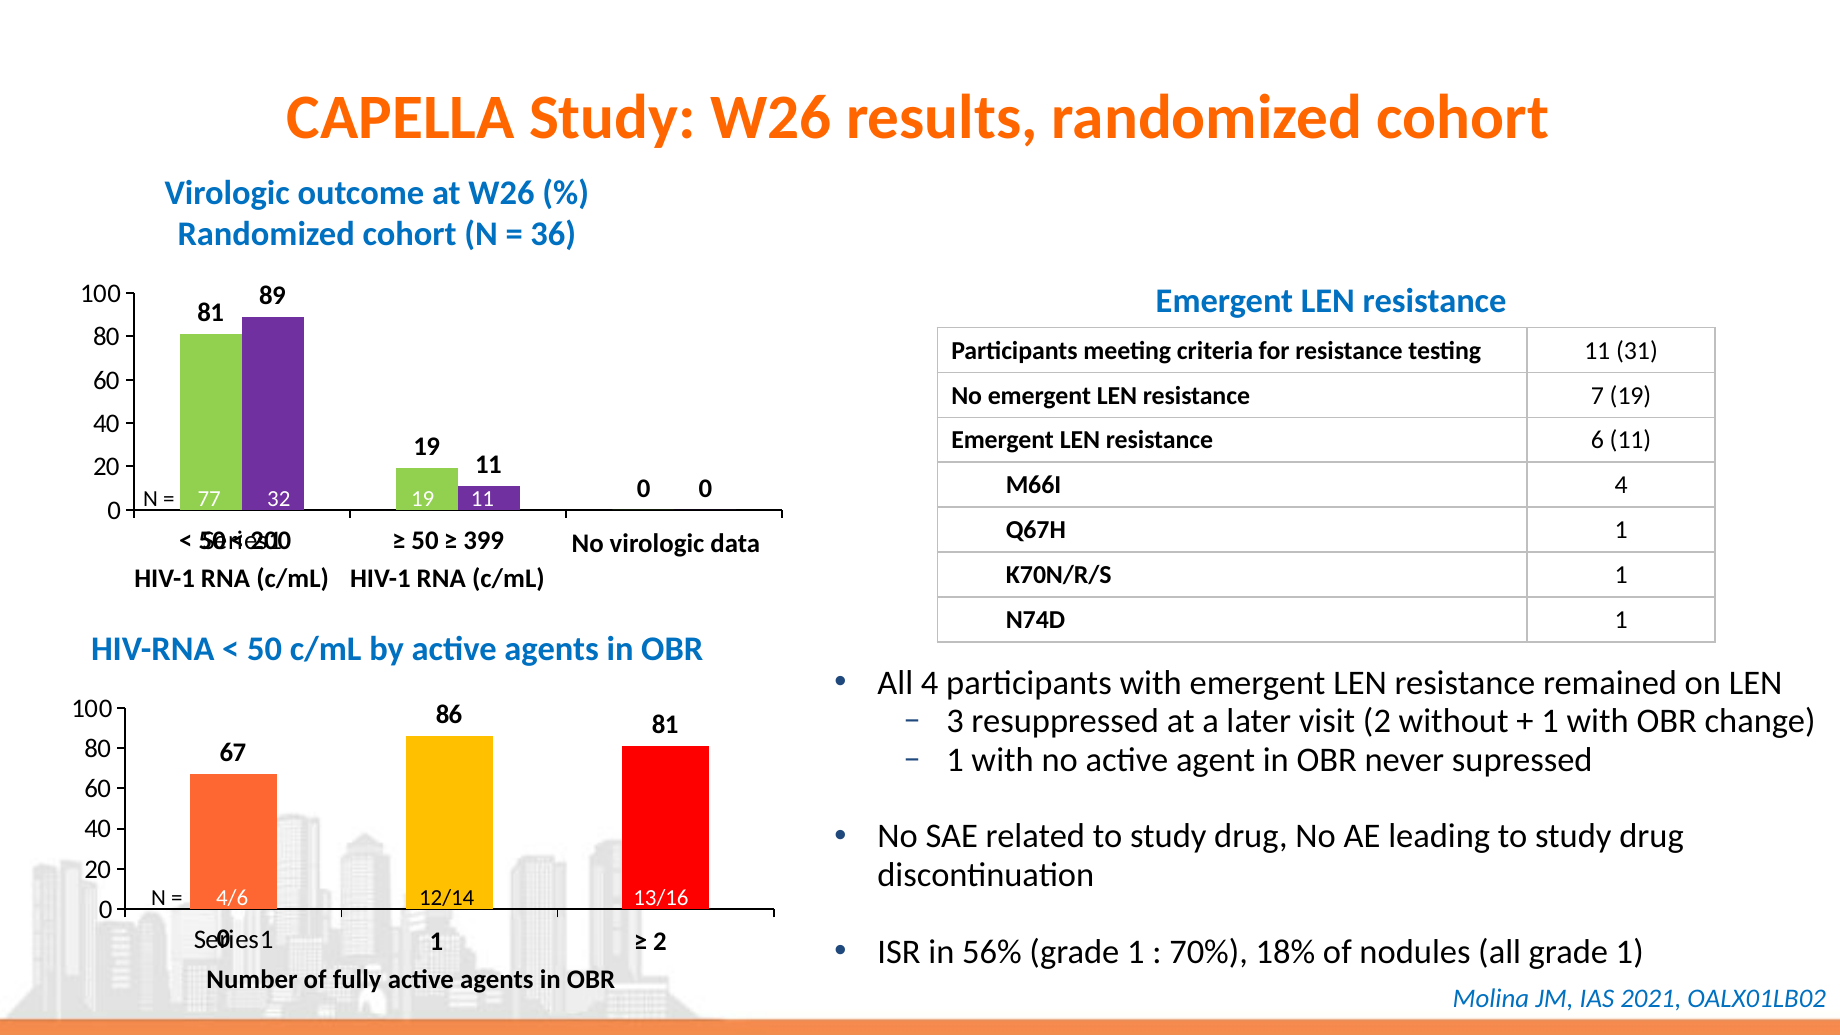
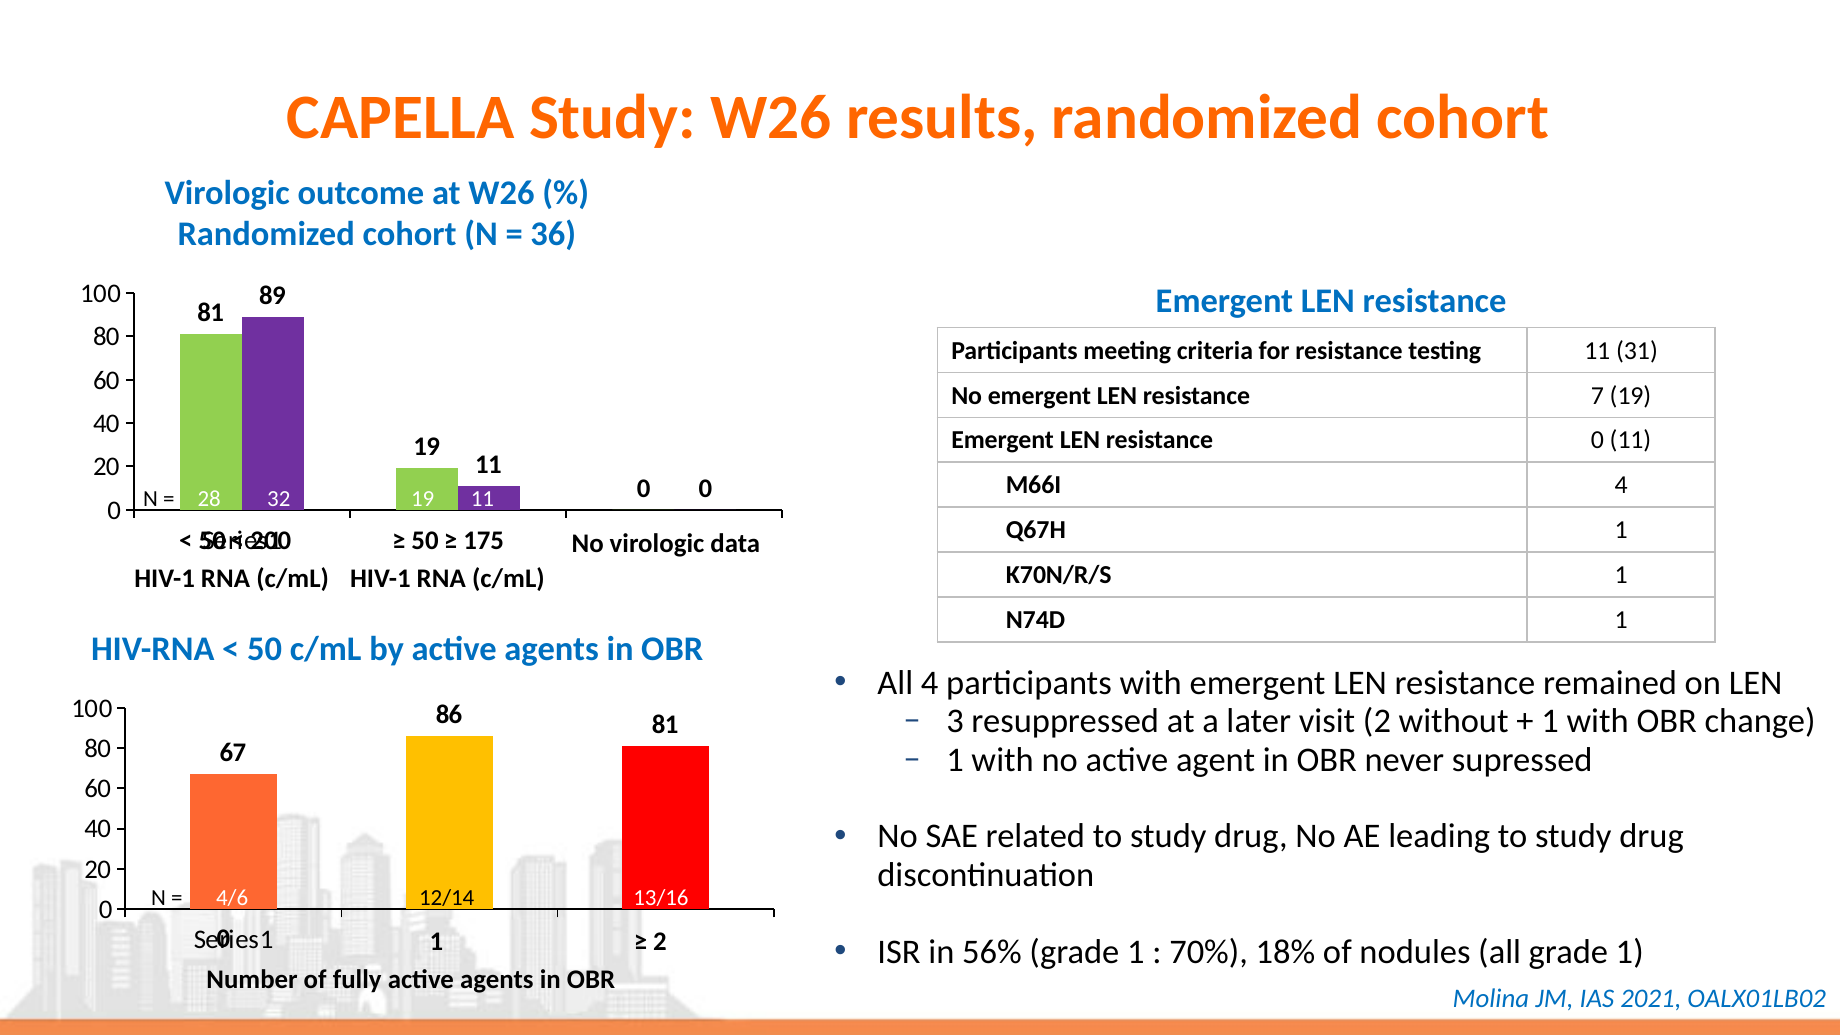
resistance 6: 6 -> 0 (1597, 440)
77: 77 -> 28 (209, 499)
399: 399 -> 175 (484, 541)
